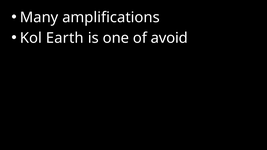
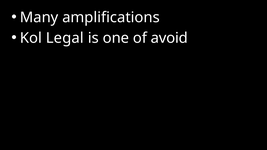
Earth: Earth -> Legal (65, 38)
